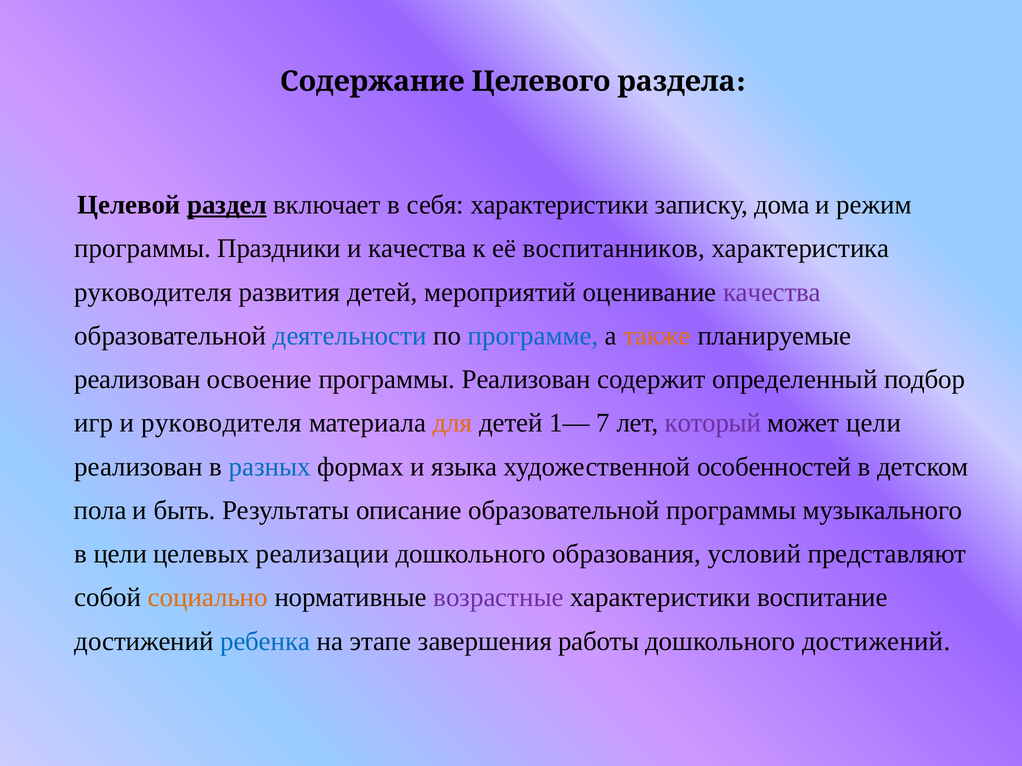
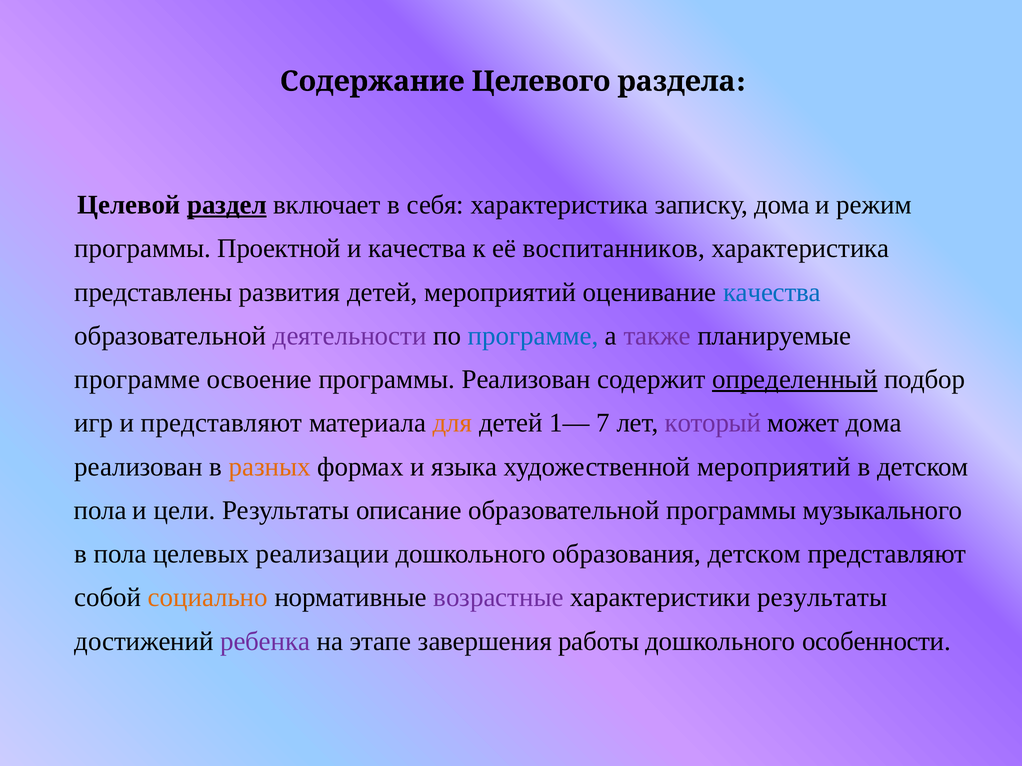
себя характеристики: характеристики -> характеристика (559, 205)
Праздники: Праздники -> Проектной (279, 249)
руководителя: руководителя -> представлены (153, 292)
качества colour: purple -> blue (772, 292)
деятельности colour: blue -> purple (350, 336)
также colour: orange -> purple (657, 336)
реализован: реализован -> программе (137, 380)
определенный underline: none -> present (795, 380)
и руководителя: руководителя -> представляют (222, 423)
может цели: цели -> дома (874, 423)
разных colour: blue -> orange (270, 467)
художественной особенностей: особенностей -> мероприятий (774, 467)
быть: быть -> цели (184, 511)
в цели: цели -> пола (120, 554)
образования условий: условий -> детском (754, 554)
характеристики воспитание: воспитание -> результаты (822, 598)
ребенка colour: blue -> purple (265, 642)
дошкольного достижений: достижений -> особенности (876, 642)
